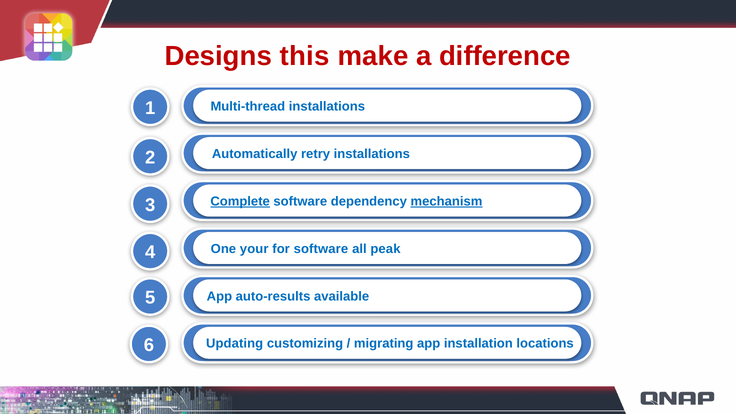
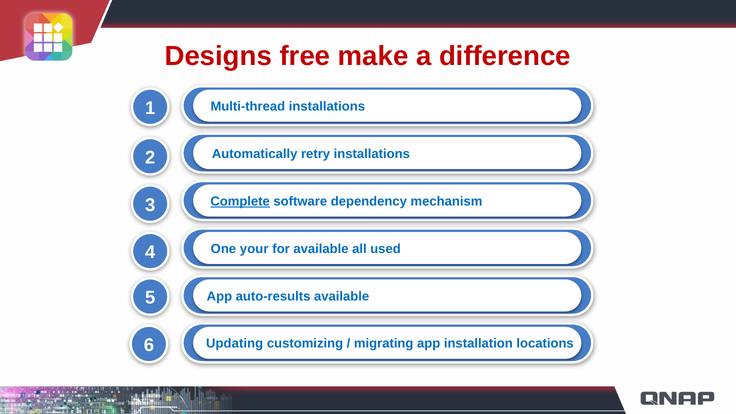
this: this -> free (305, 56)
mechanism underline: present -> none (447, 201)
for software: software -> available (321, 249)
peak: peak -> used (386, 249)
